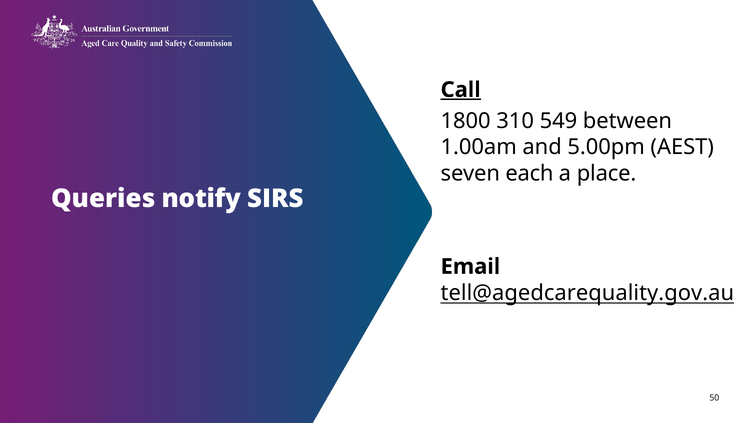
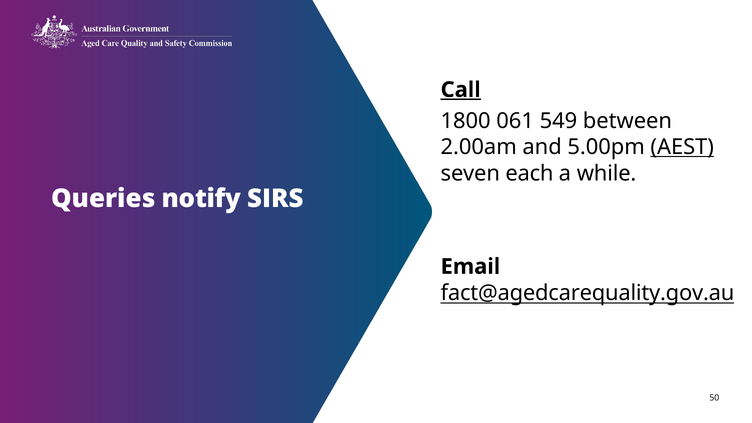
310: 310 -> 061 (515, 121)
1.00am: 1.00am -> 2.00am (479, 147)
AEST underline: none -> present (682, 147)
place: place -> while (607, 173)
tell@agedcarequality.gov.au: tell@agedcarequality.gov.au -> fact@agedcarequality.gov.au (587, 293)
